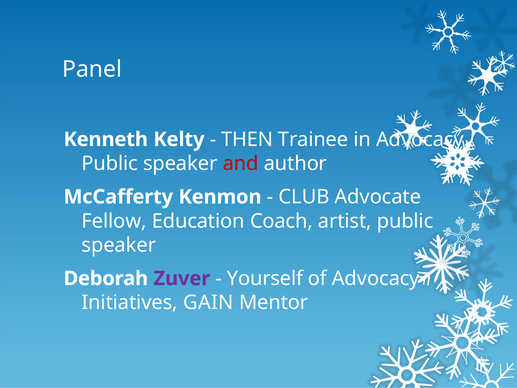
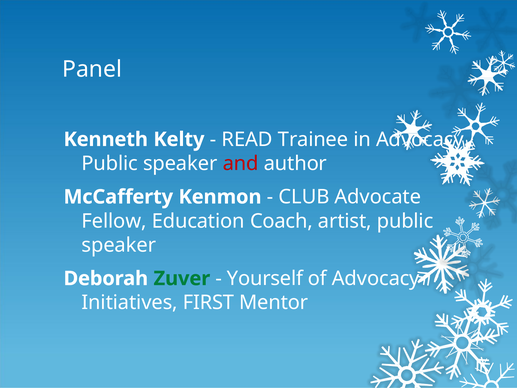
THEN: THEN -> READ (247, 139)
Zuver colour: purple -> green (182, 278)
GAIN: GAIN -> FIRST (208, 302)
